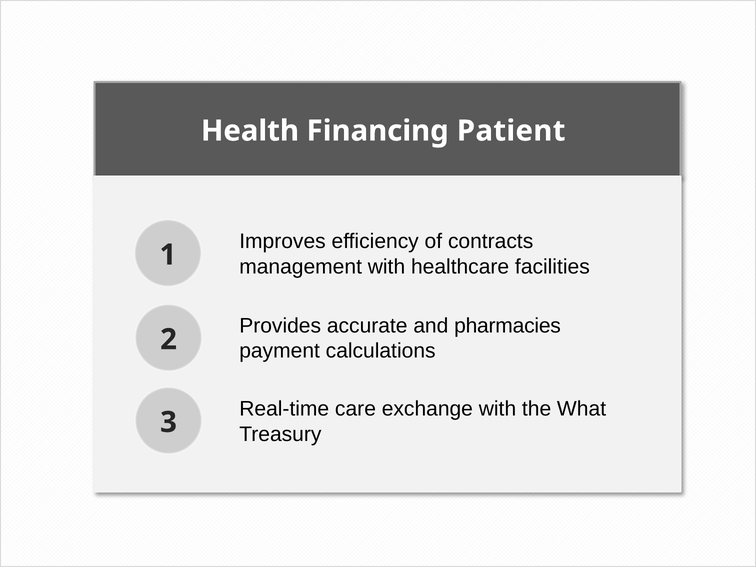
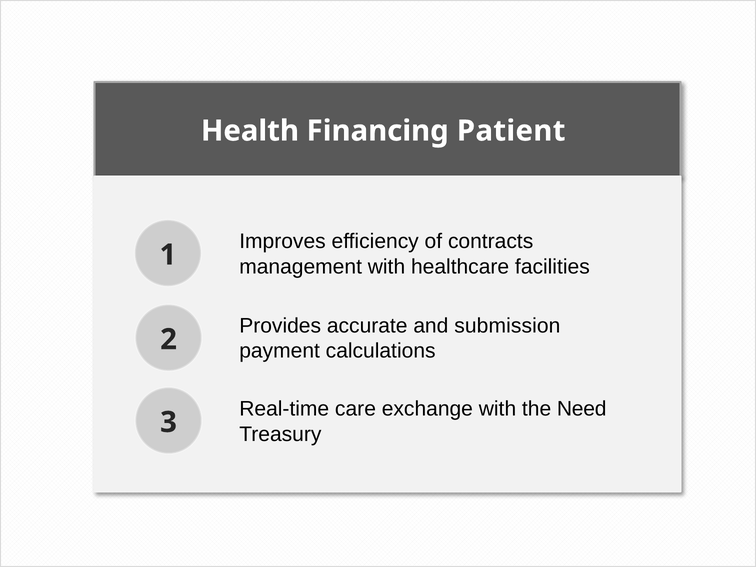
pharmacies: pharmacies -> submission (507, 326)
What: What -> Need (582, 409)
